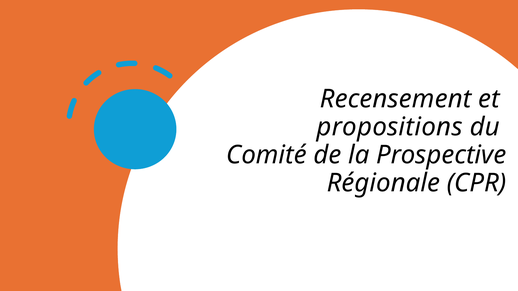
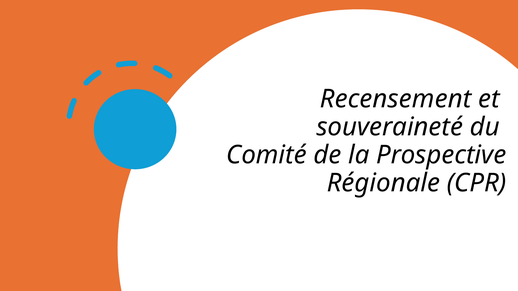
propositions: propositions -> souveraineté (390, 127)
